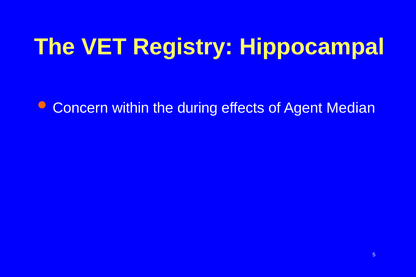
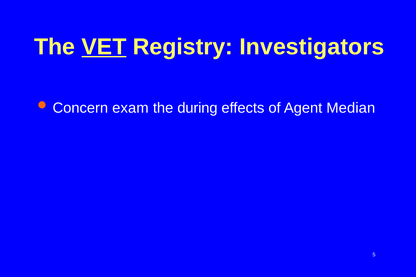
VET underline: none -> present (104, 47)
Hippocampal: Hippocampal -> Investigators (312, 47)
within: within -> exam (130, 108)
